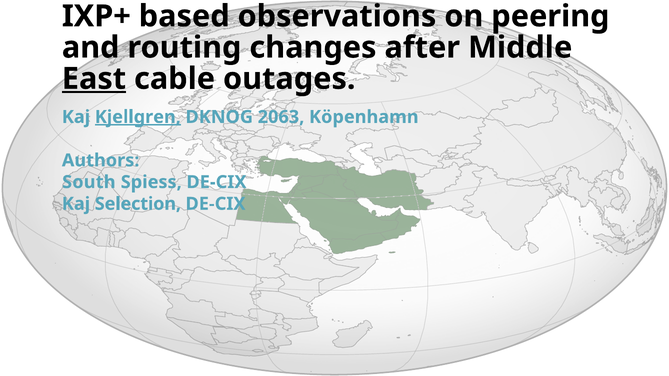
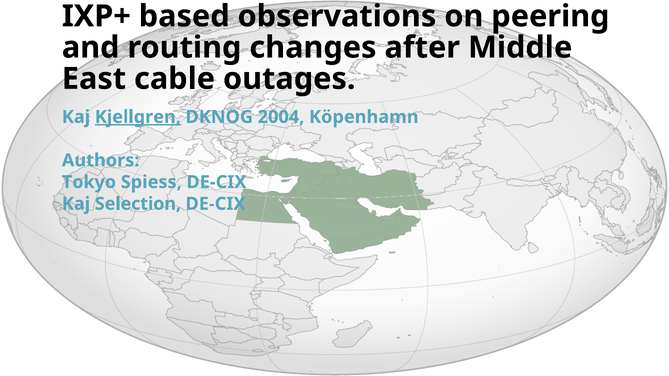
East underline: present -> none (94, 79)
2063: 2063 -> 2004 (281, 117)
South: South -> Tokyo (89, 182)
